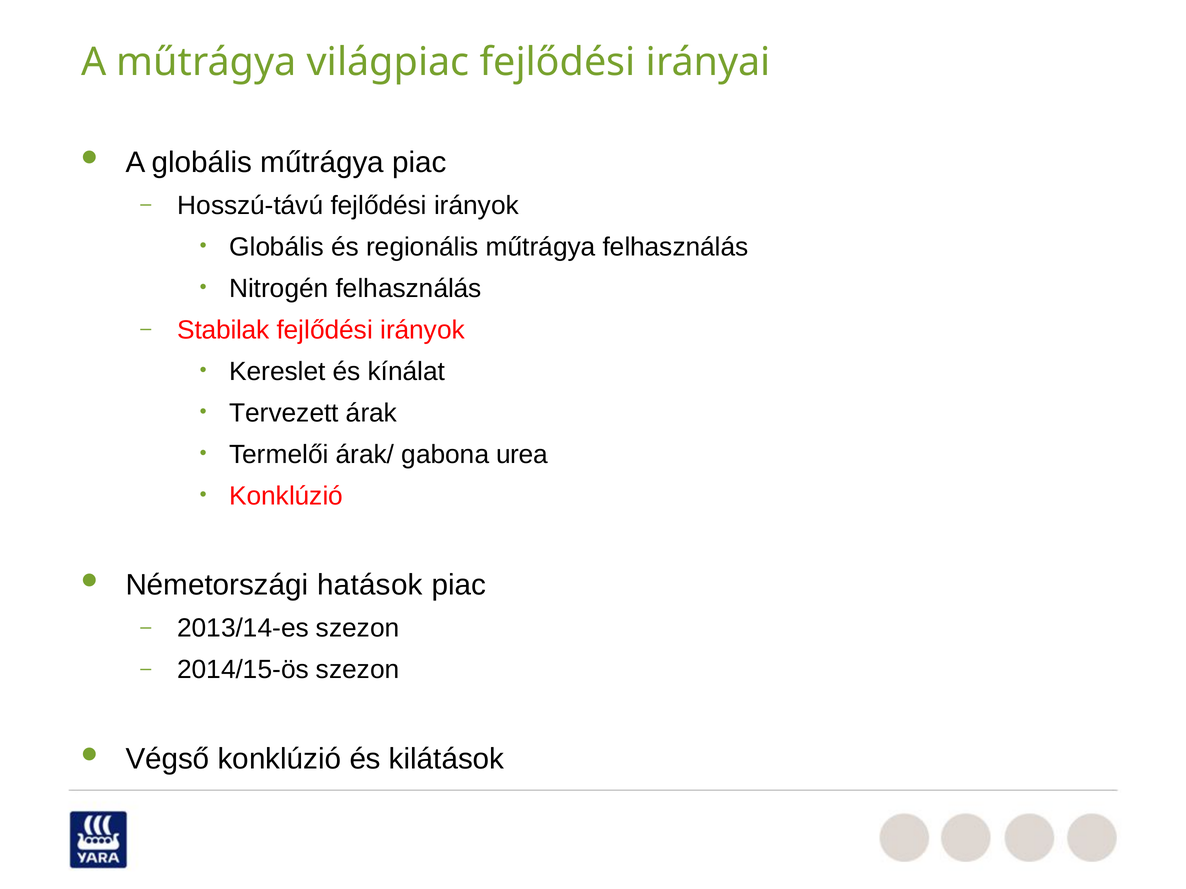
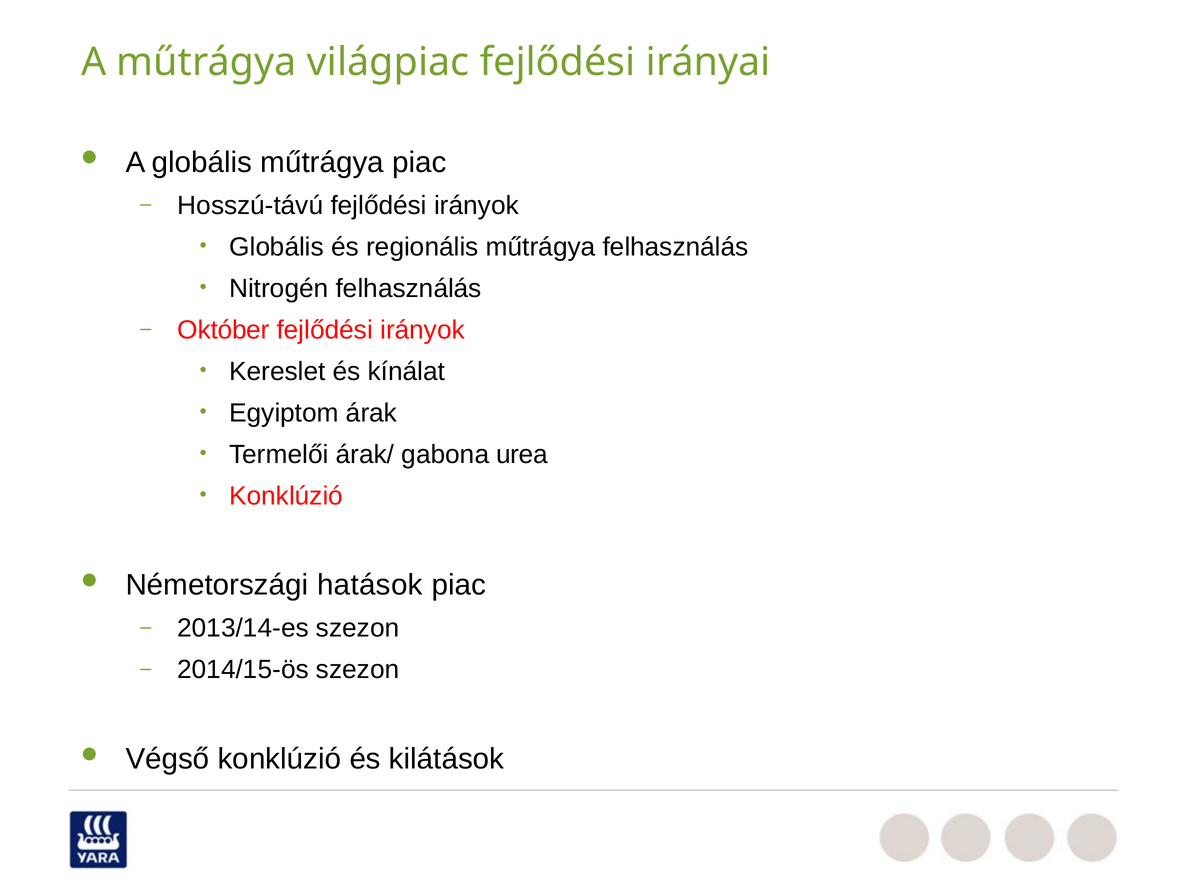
Stabilak: Stabilak -> Október (224, 330)
Tervezett: Tervezett -> Egyiptom (284, 413)
